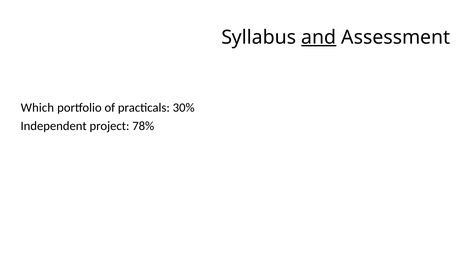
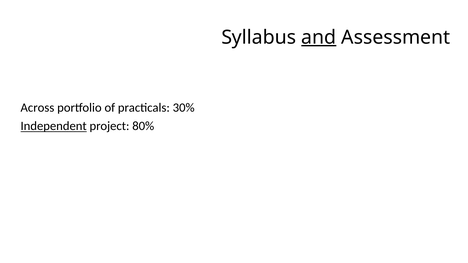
Which: Which -> Across (37, 108)
Independent underline: none -> present (54, 126)
78%: 78% -> 80% (143, 126)
